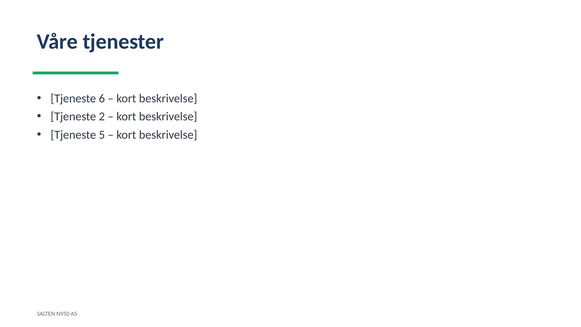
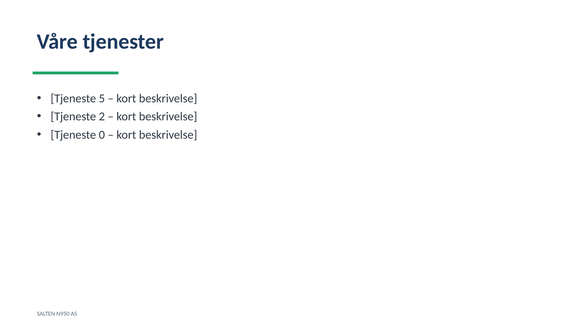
6: 6 -> 5 (102, 98)
5: 5 -> 0 (102, 135)
